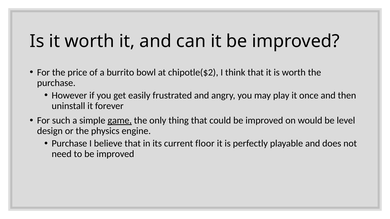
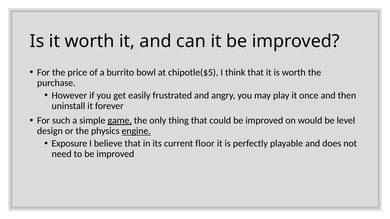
chipotle($2: chipotle($2 -> chipotle($5 (193, 72)
engine underline: none -> present (136, 131)
Purchase: Purchase -> Exposure (69, 144)
